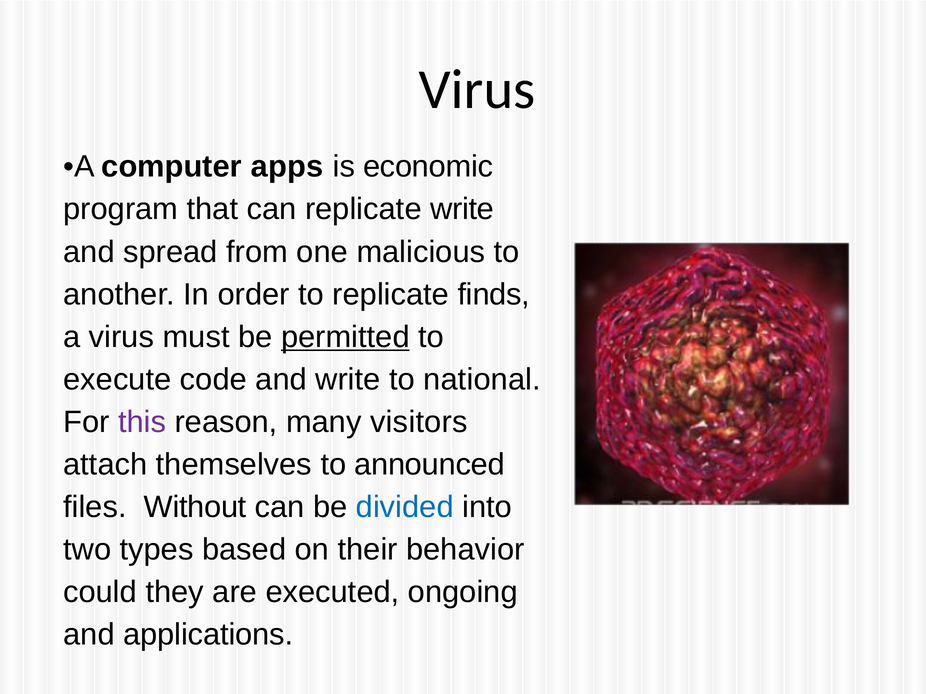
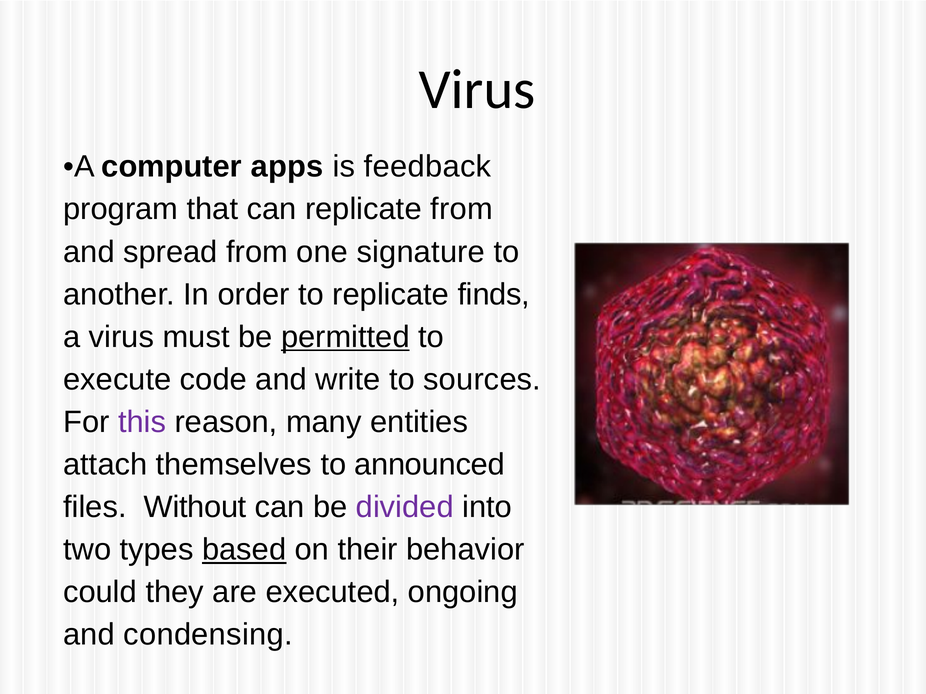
economic: economic -> feedback (428, 167)
replicate write: write -> from (462, 209)
malicious: malicious -> signature (421, 252)
national: national -> sources (482, 380)
visitors: visitors -> entities (419, 422)
divided colour: blue -> purple (405, 507)
based underline: none -> present (244, 550)
applications: applications -> condensing (208, 635)
